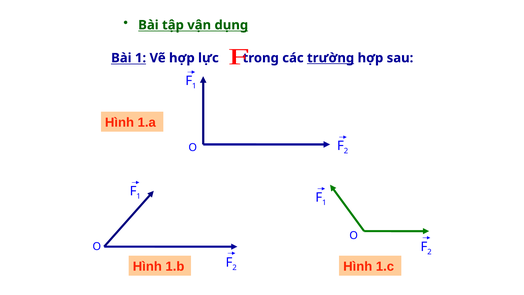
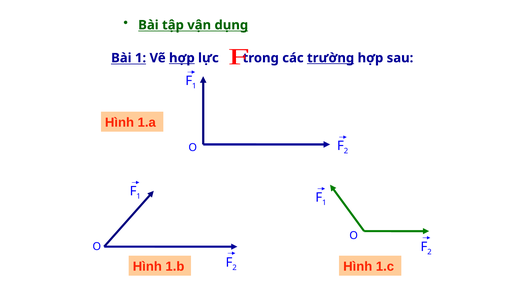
hợp underline: none -> present (182, 58)
